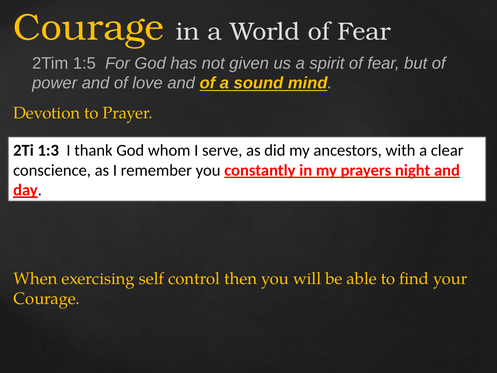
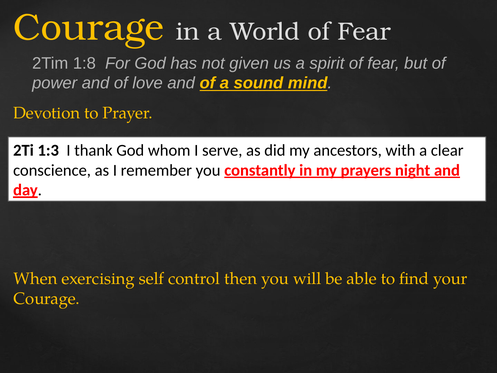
1:5: 1:5 -> 1:8 (84, 63)
